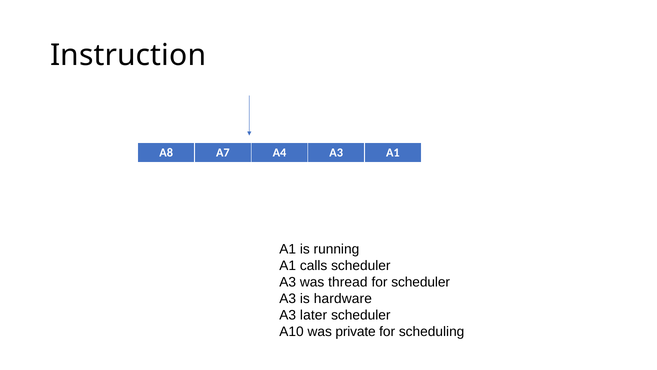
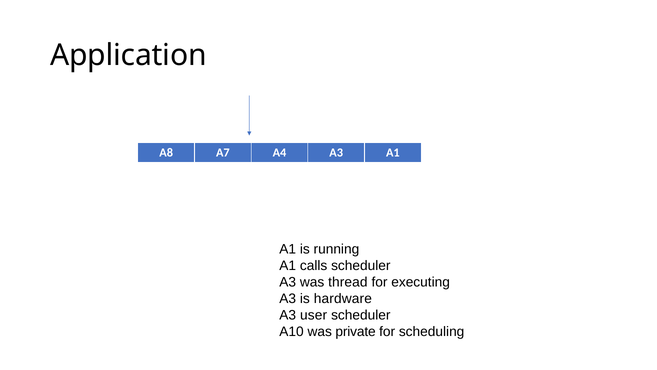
Instruction: Instruction -> Application (128, 55)
for scheduler: scheduler -> executing (421, 282)
later: later -> user (314, 315)
